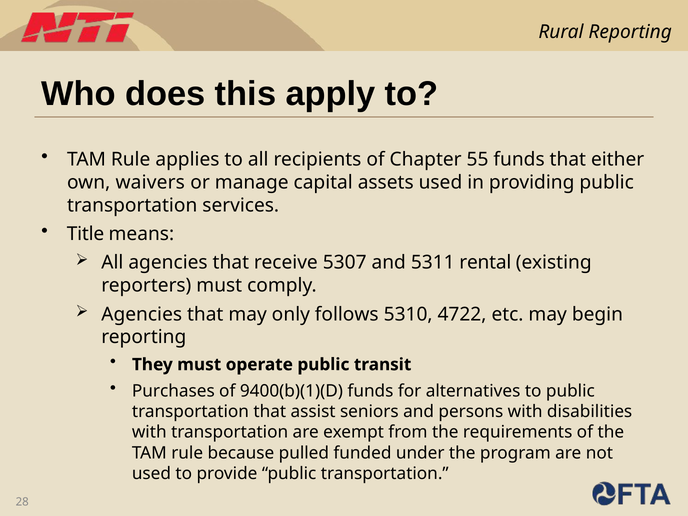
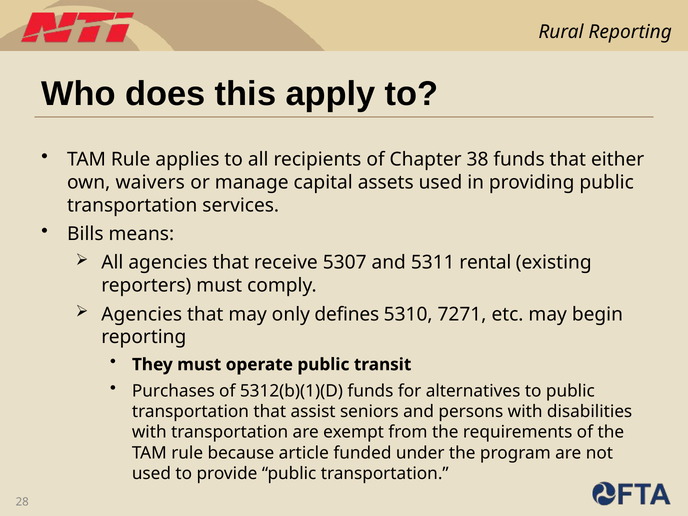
55: 55 -> 38 (478, 159)
Title: Title -> Bills (85, 234)
follows: follows -> defines (347, 314)
4722: 4722 -> 7271 (462, 314)
9400(b)(1)(D: 9400(b)(1)(D -> 5312(b)(1)(D (291, 391)
pulled: pulled -> article (304, 453)
